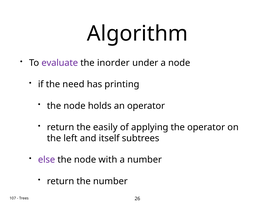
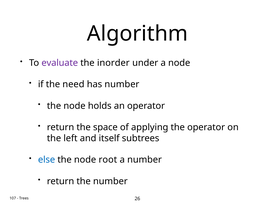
has printing: printing -> number (122, 84)
easily: easily -> space (105, 127)
else colour: purple -> blue (47, 160)
with: with -> root (108, 160)
